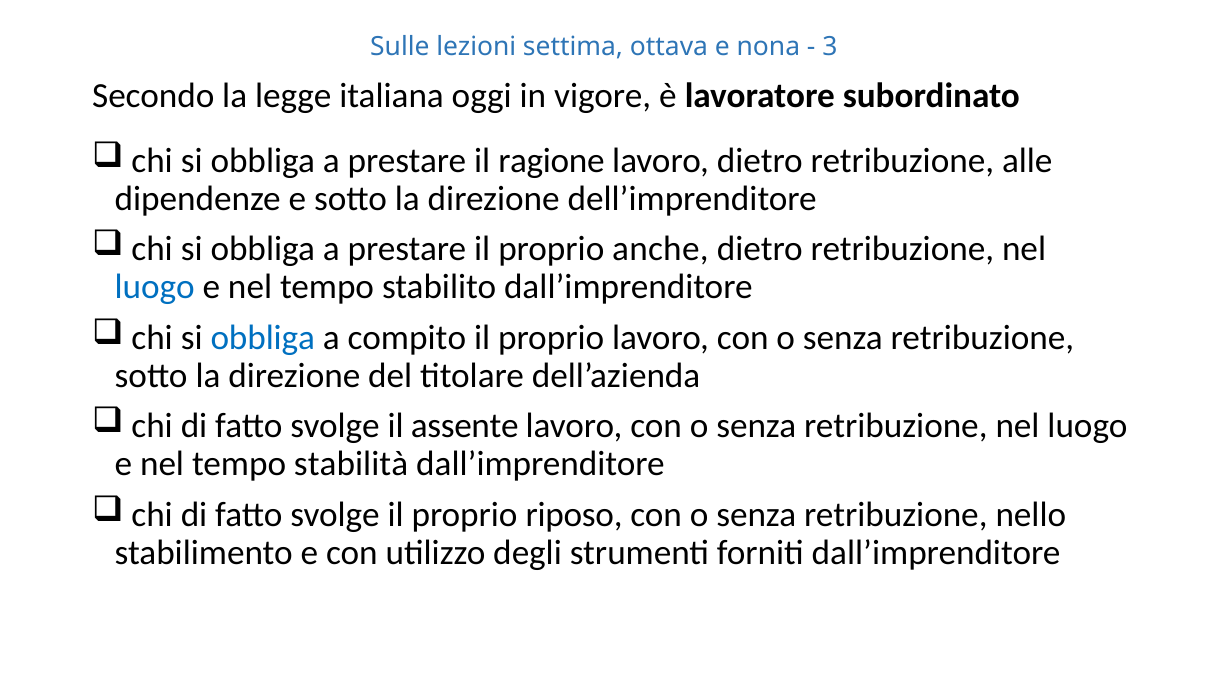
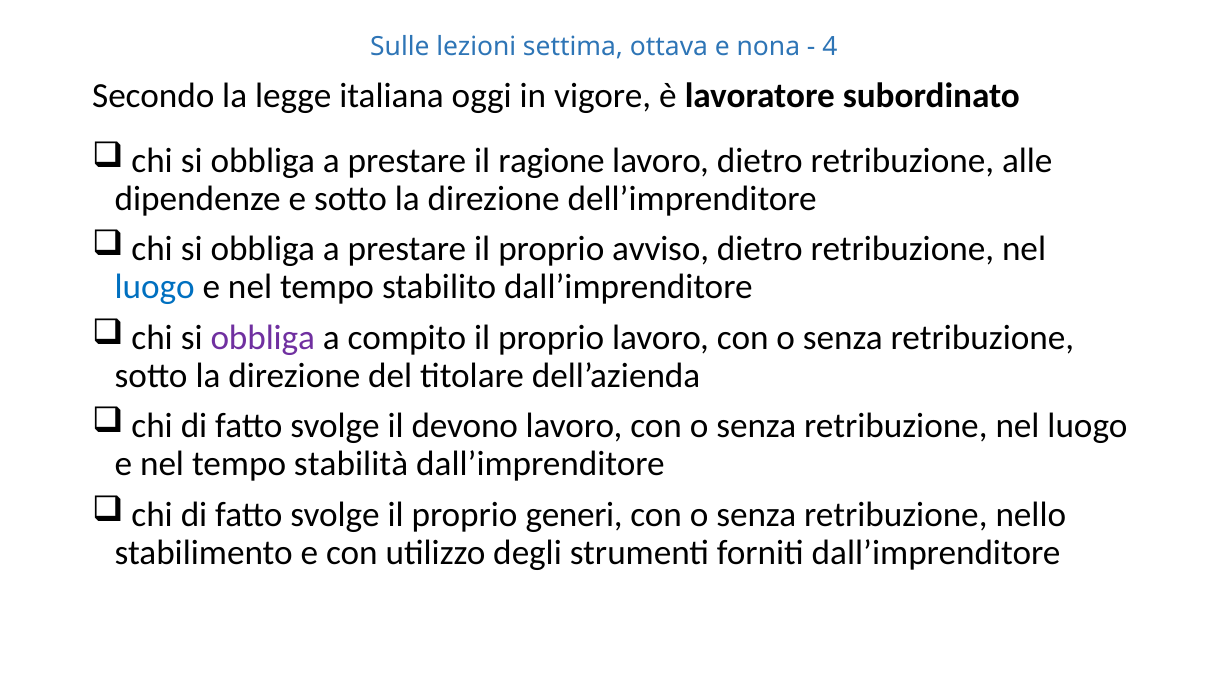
3: 3 -> 4 (830, 46)
anche: anche -> avviso (661, 249)
obbliga colour: blue -> purple (263, 338)
assente: assente -> devono (465, 426)
riposo: riposo -> generi (574, 515)
